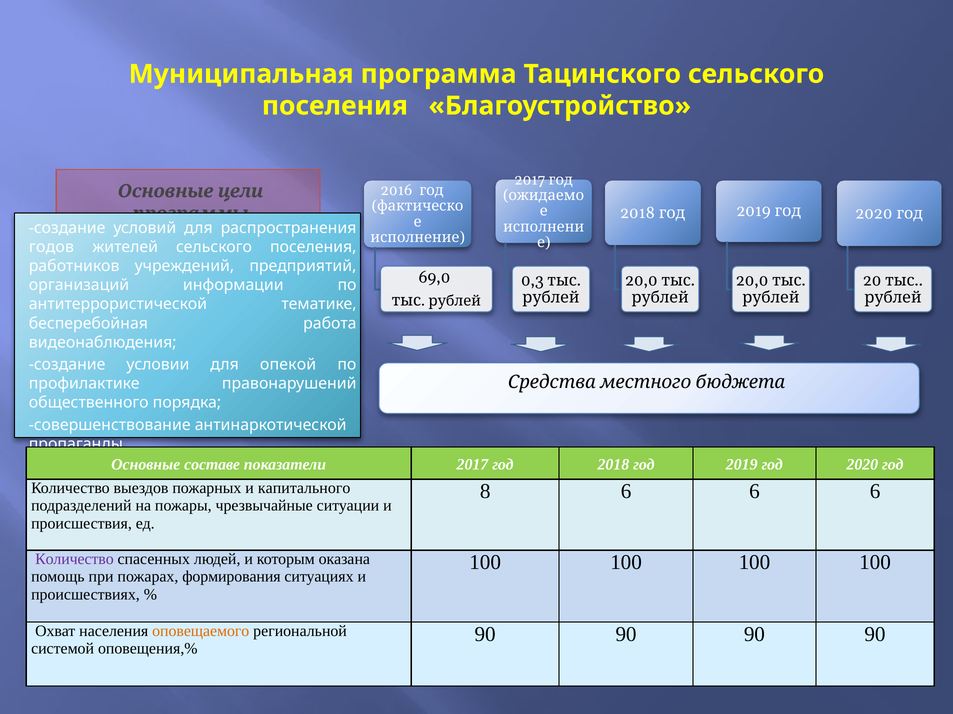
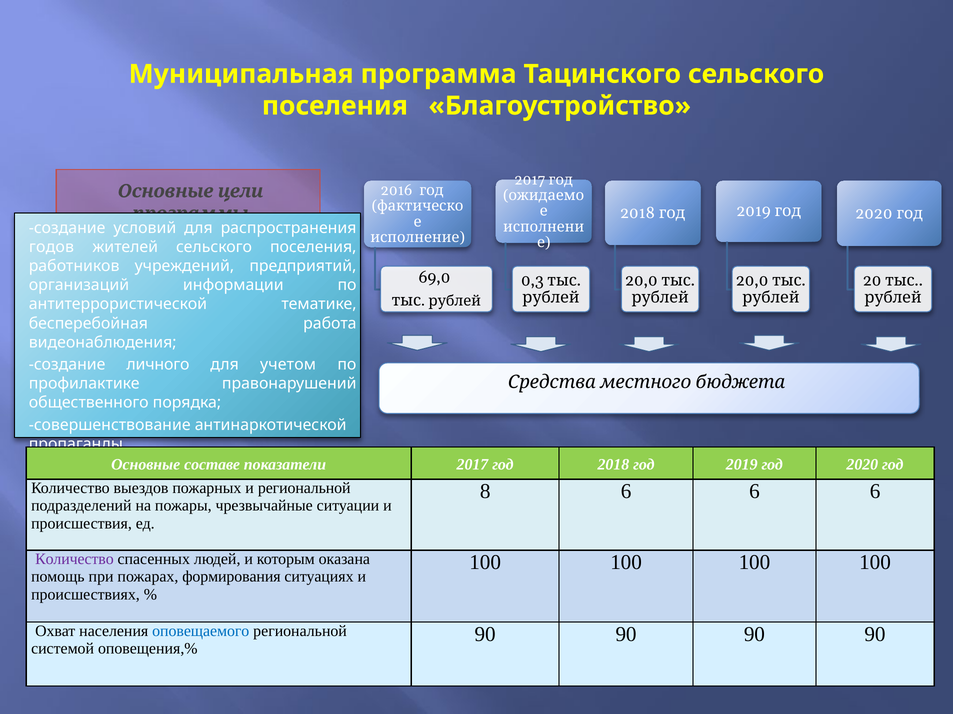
условии: условии -> личного (158, 365)
опекой: опекой -> учетом (288, 365)
и капитального: капитального -> региональной (304, 489)
оповещаемого colour: orange -> blue (201, 632)
